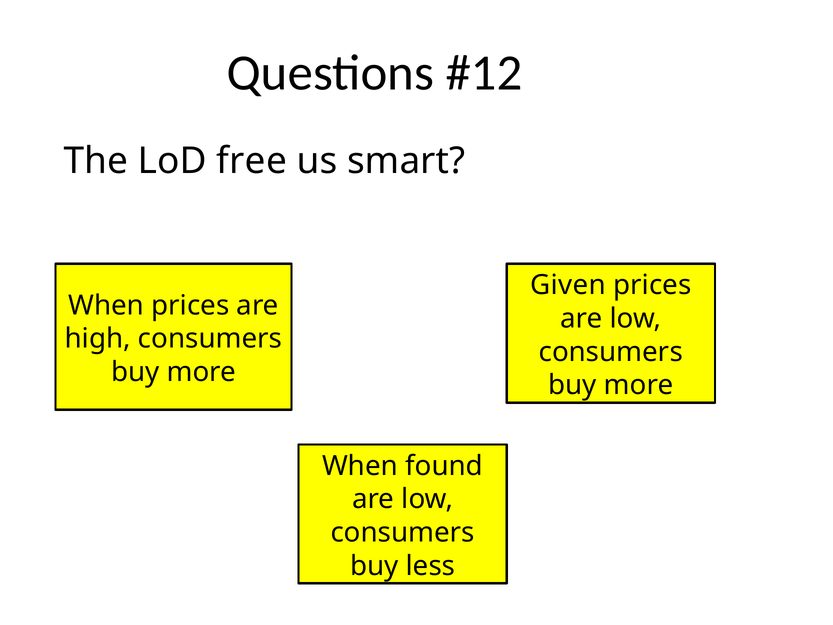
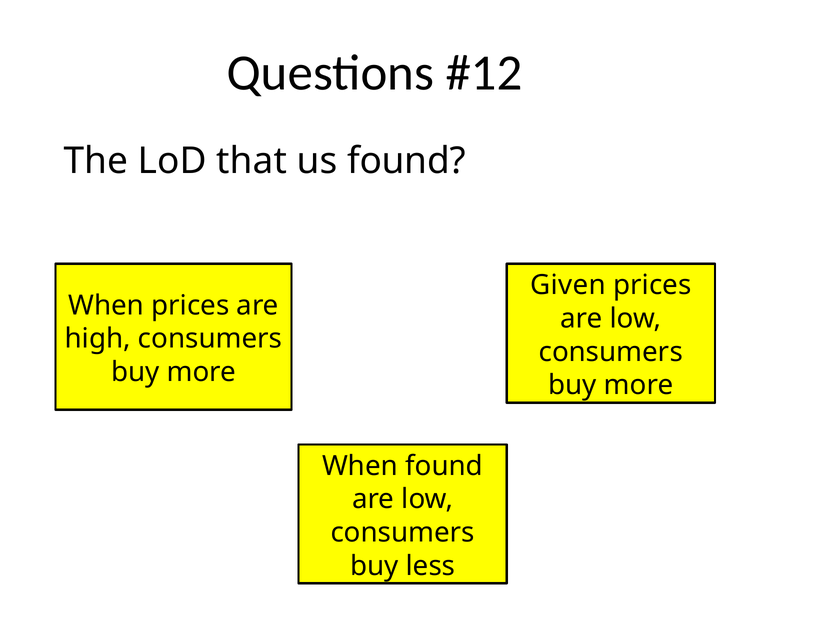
free: free -> that (252, 161)
us smart: smart -> found (406, 161)
